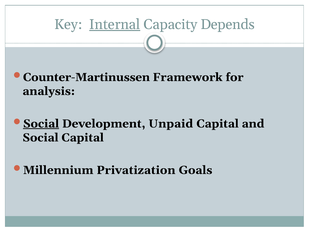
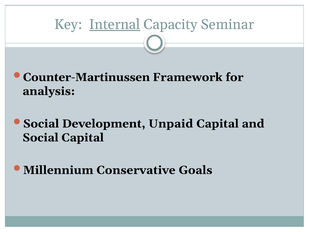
Depends: Depends -> Seminar (227, 24)
Social underline: present -> none (41, 124)
Privatization: Privatization -> Conservative (136, 170)
